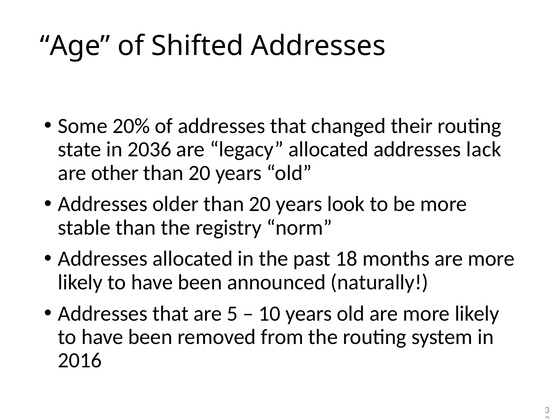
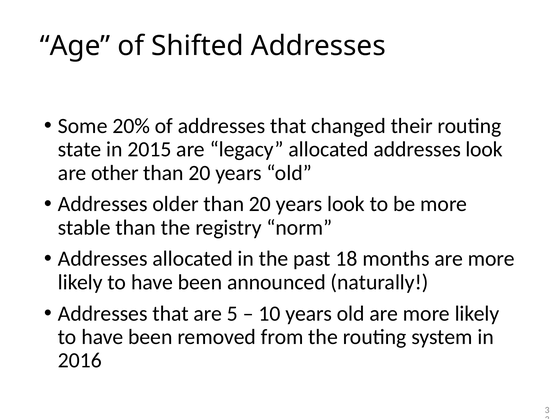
2036: 2036 -> 2015 (149, 149)
addresses lack: lack -> look (484, 149)
